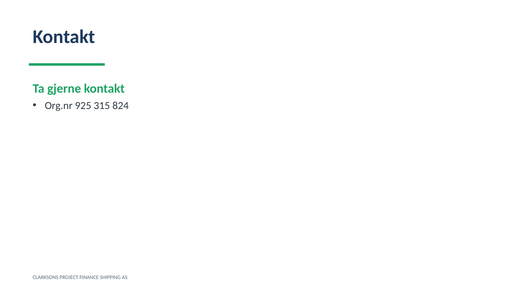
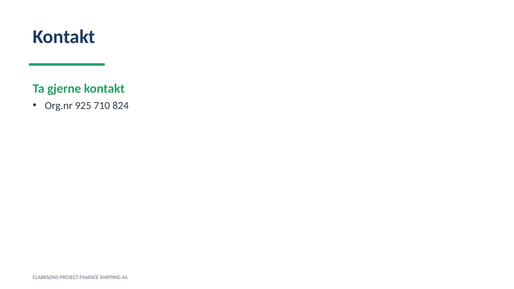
315: 315 -> 710 (102, 106)
